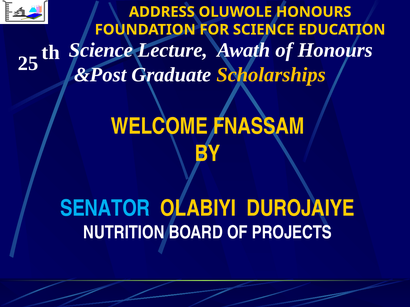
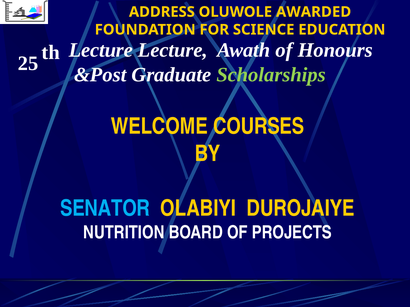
OLUWOLE HONOURS: HONOURS -> AWARDED (314, 12)
Science: Science -> Lecture (101, 50)
Scholarships colour: yellow -> light green (271, 75)
FNASSAM: FNASSAM -> COURSES (259, 127)
